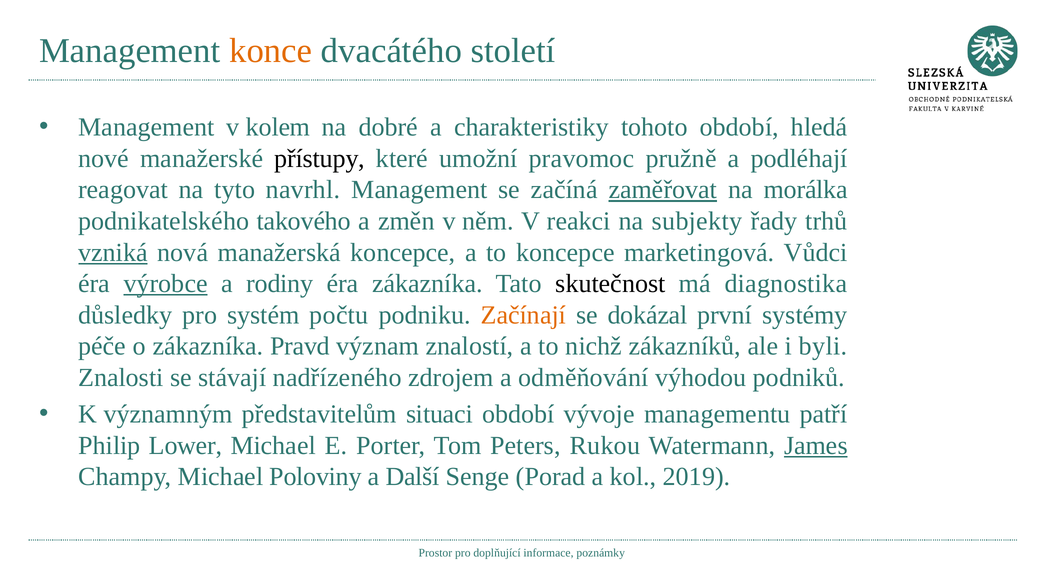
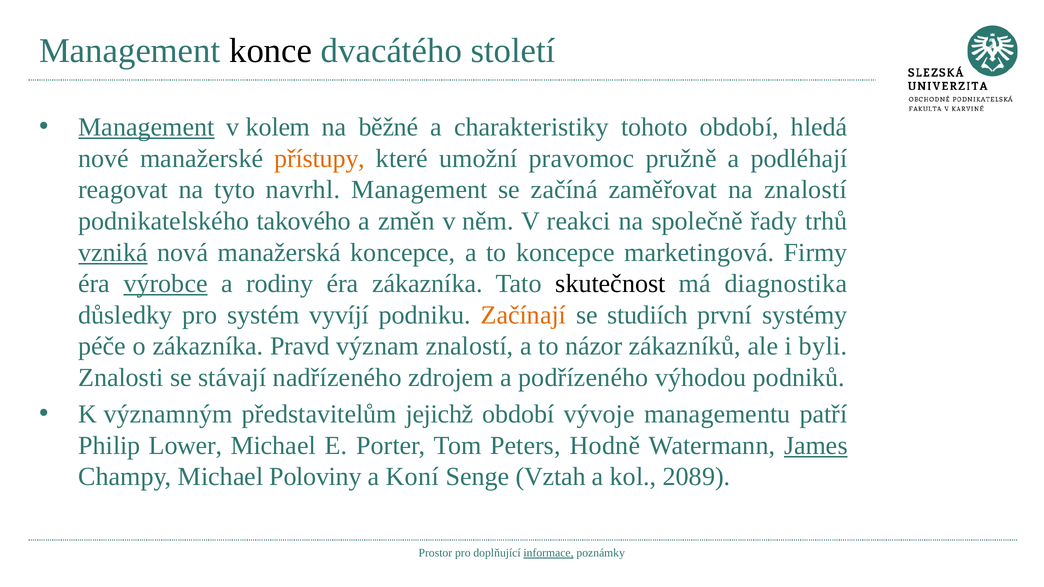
konce colour: orange -> black (271, 51)
Management underline: none -> present (146, 127)
dobré: dobré -> běžné (388, 127)
přístupy colour: black -> orange (320, 159)
zaměřovat underline: present -> none (663, 190)
na morálka: morálka -> znalostí (805, 190)
subjekty: subjekty -> společně (697, 221)
Vůdci: Vůdci -> Firmy (816, 253)
počtu: počtu -> vyvíjí (339, 315)
dokázal: dokázal -> studiích (648, 315)
nichž: nichž -> názor (594, 346)
odměňování: odměňování -> podřízeného (583, 378)
situaci: situaci -> jejichž (439, 414)
Rukou: Rukou -> Hodně (605, 446)
Další: Další -> Koní (412, 477)
Porad: Porad -> Vztah (551, 477)
2019: 2019 -> 2089 (697, 477)
informace underline: none -> present (548, 553)
